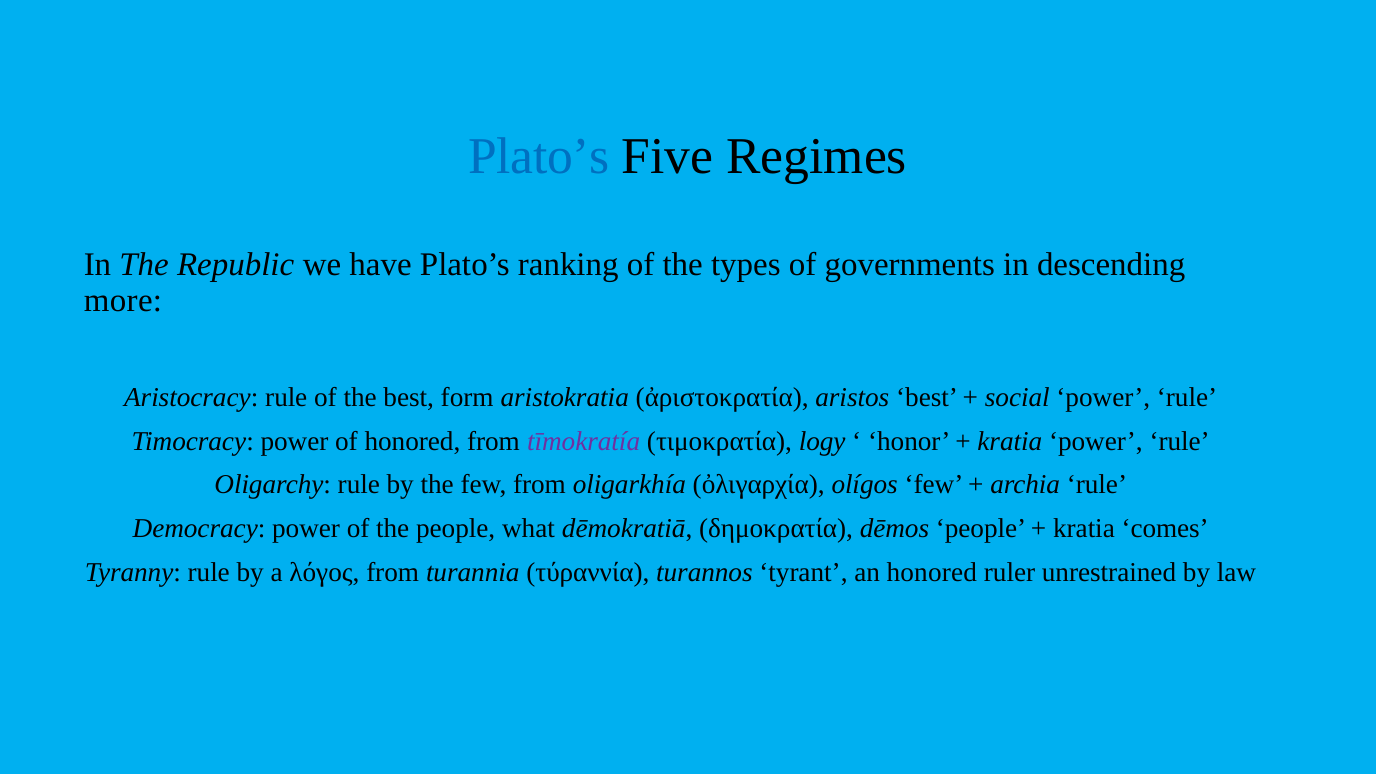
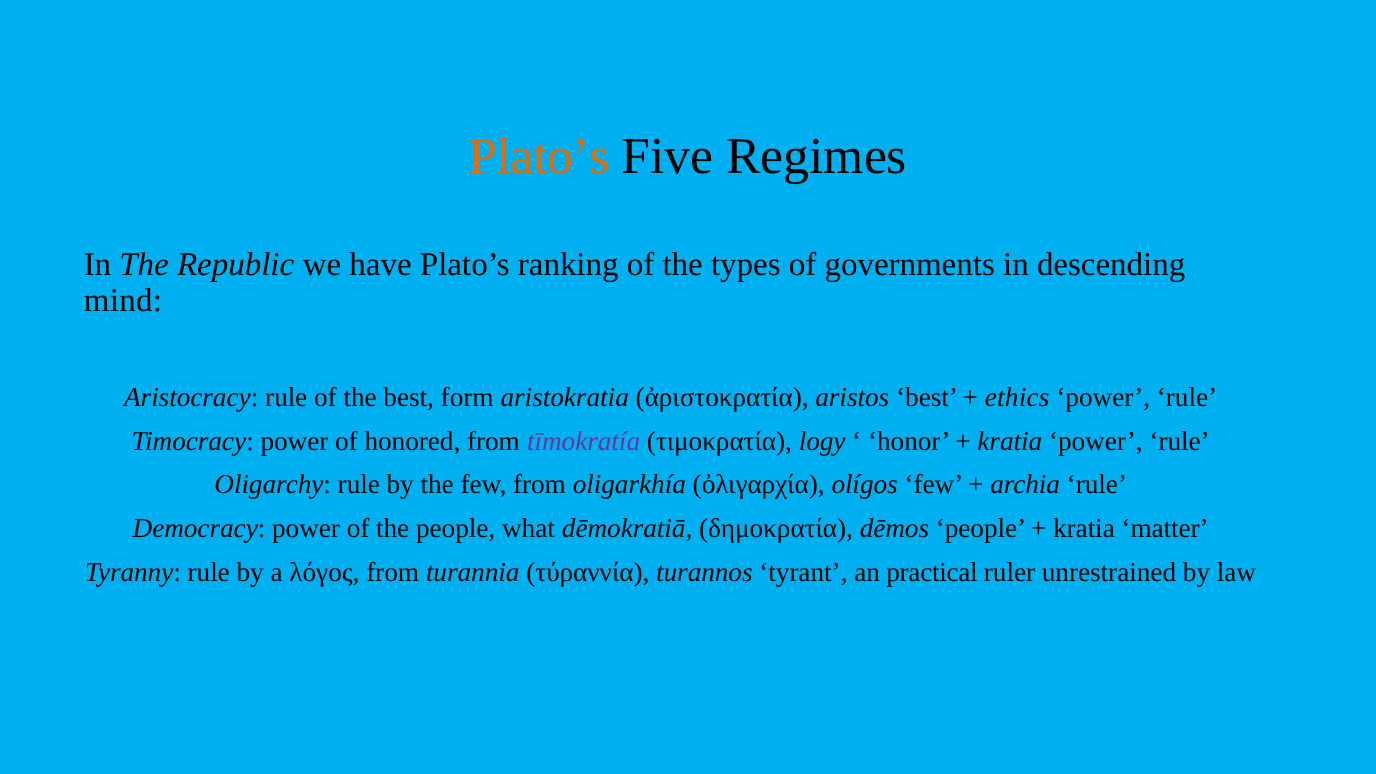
Plato’s colour: blue -> orange (539, 156)
more: more -> mind (123, 301)
social: social -> ethics (1017, 397)
comes: comes -> matter (1165, 529)
an honored: honored -> practical (932, 572)
